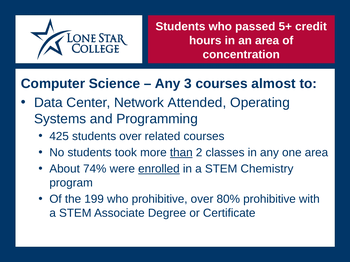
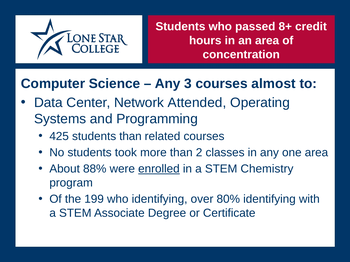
5+: 5+ -> 8+ (285, 27)
students over: over -> than (130, 137)
than underline: present -> none (181, 153)
74%: 74% -> 88% (95, 169)
who prohibitive: prohibitive -> identifying (160, 200)
80% prohibitive: prohibitive -> identifying (269, 200)
